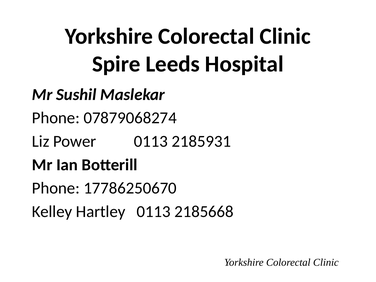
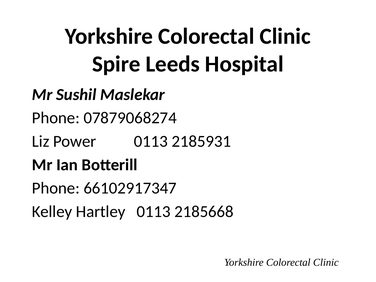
17786250670: 17786250670 -> 66102917347 (130, 188)
